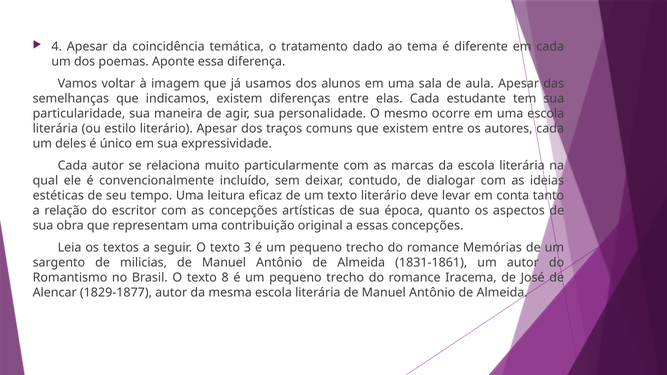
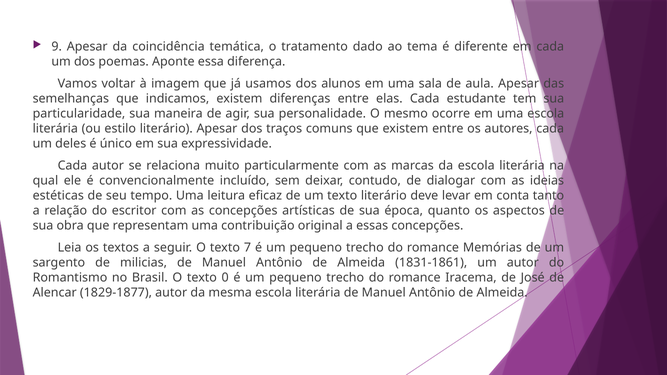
4: 4 -> 9 (57, 47)
3: 3 -> 7 (248, 248)
8: 8 -> 0 (225, 278)
